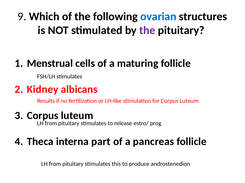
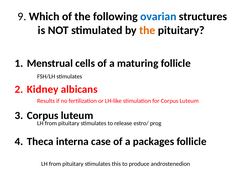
the colour: purple -> orange (147, 30)
part: part -> case (101, 142)
pancreas: pancreas -> packages (154, 142)
